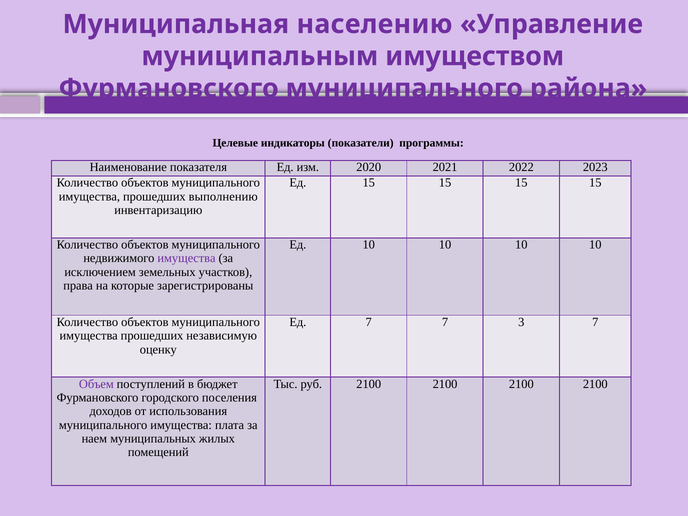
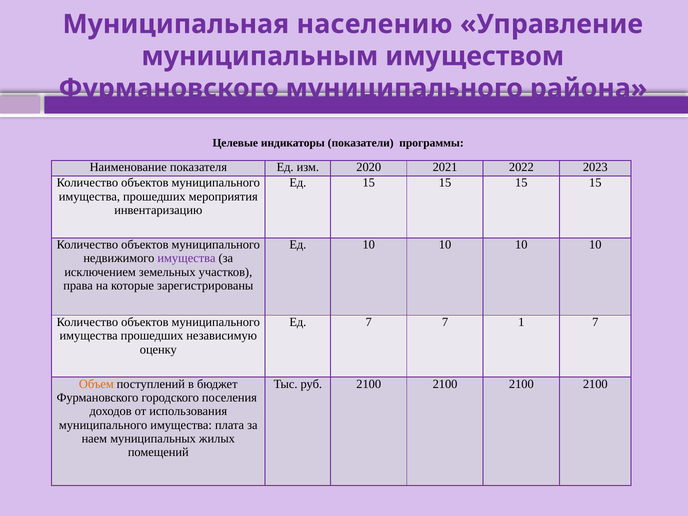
выполнению: выполнению -> мероприятия (223, 197)
3: 3 -> 1 (521, 322)
Объем colour: purple -> orange (96, 384)
